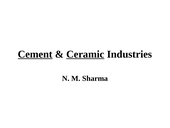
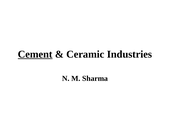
Ceramic underline: present -> none (85, 54)
